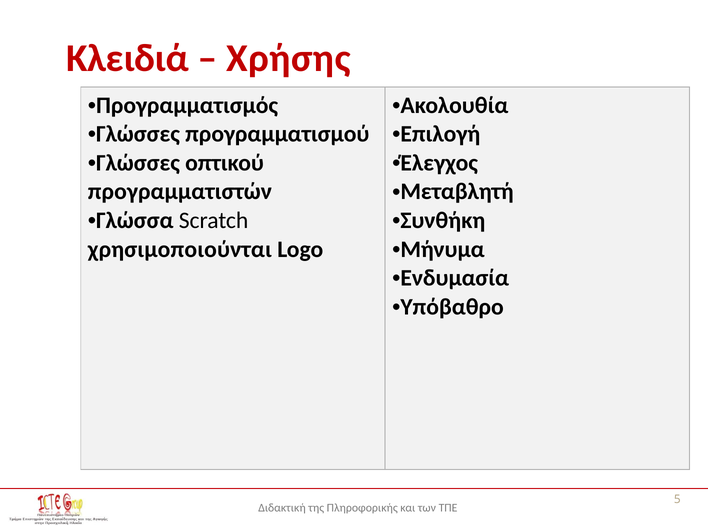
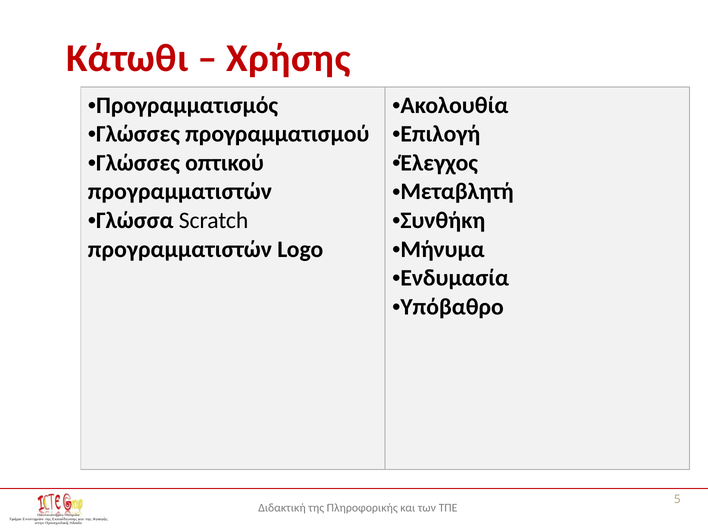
Κλειδιά: Κλειδιά -> Κάτωθι (127, 58)
χρησιμοποιούνται: χρησιμοποιούνται -> προγραμματιστών (180, 249)
